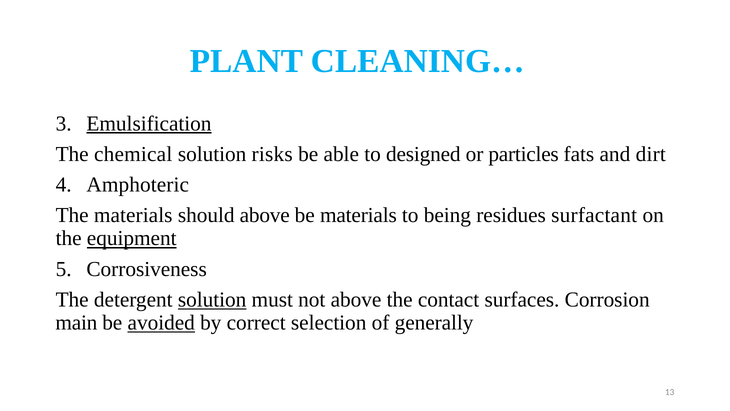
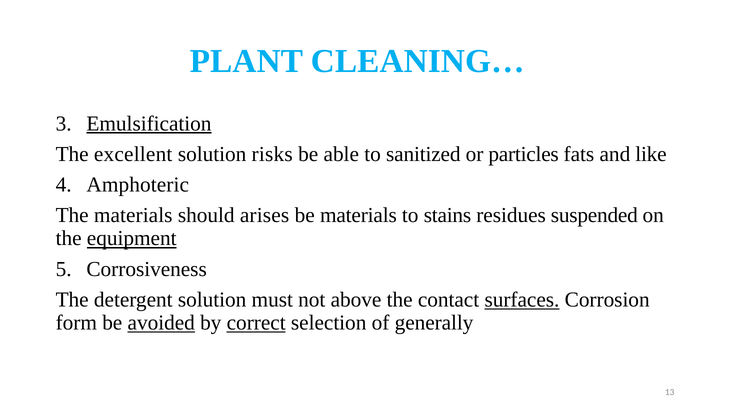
chemical: chemical -> excellent (133, 154)
designed: designed -> sanitized (423, 154)
dirt: dirt -> like (651, 154)
should above: above -> arises (265, 215)
being: being -> stains (447, 215)
surfactant: surfactant -> suspended (594, 215)
solution underline: present -> none (212, 300)
surfaces underline: none -> present (522, 300)
main: main -> form (76, 323)
correct underline: none -> present (256, 323)
